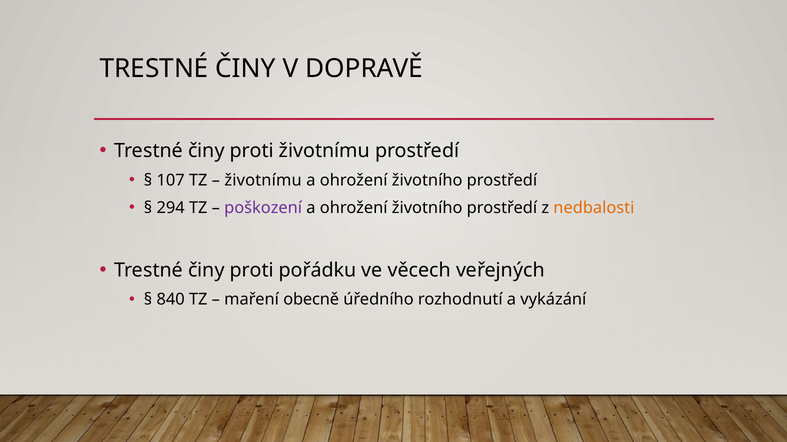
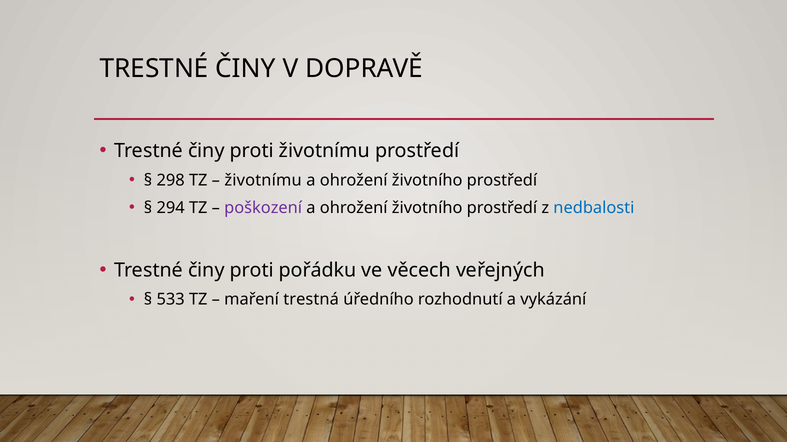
107: 107 -> 298 (171, 180)
nedbalosti colour: orange -> blue (594, 208)
840: 840 -> 533 (171, 300)
obecně: obecně -> trestná (311, 300)
